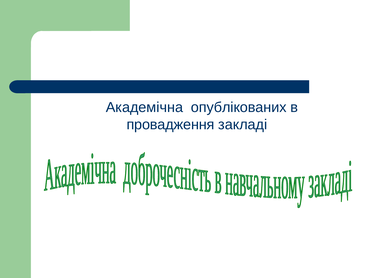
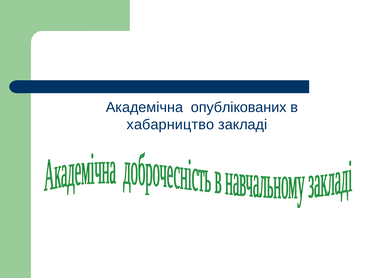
провадження: провадження -> хабарництво (170, 125)
